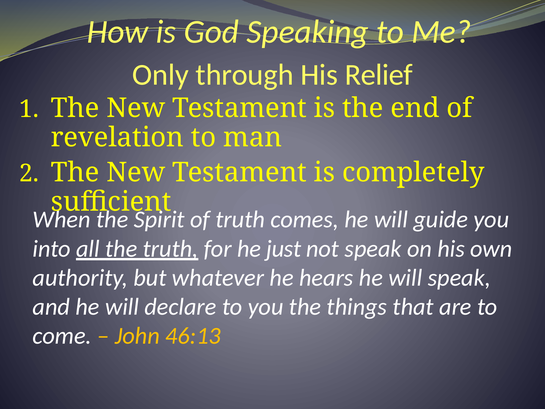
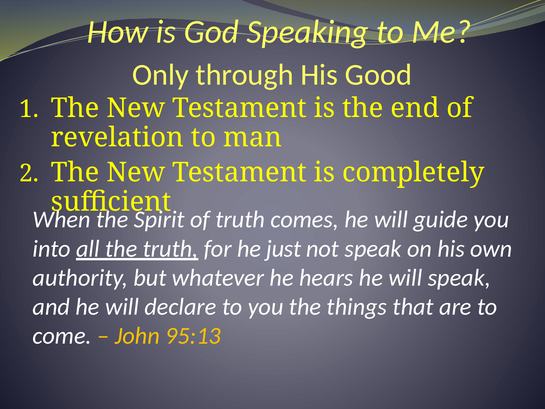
Relief: Relief -> Good (378, 75)
46:13: 46:13 -> 95:13 (193, 336)
